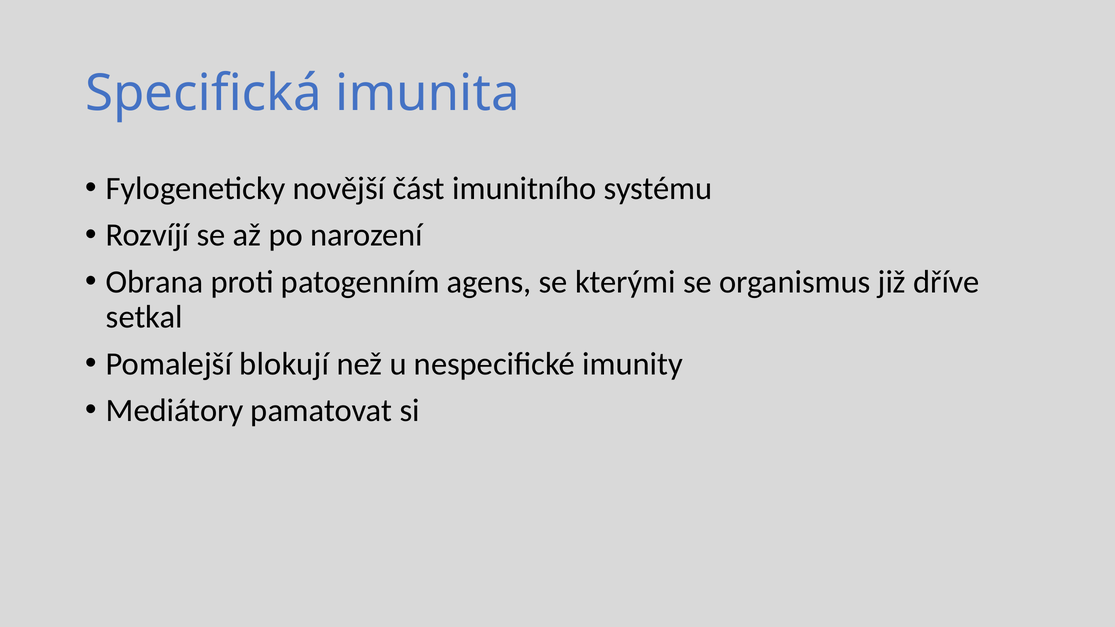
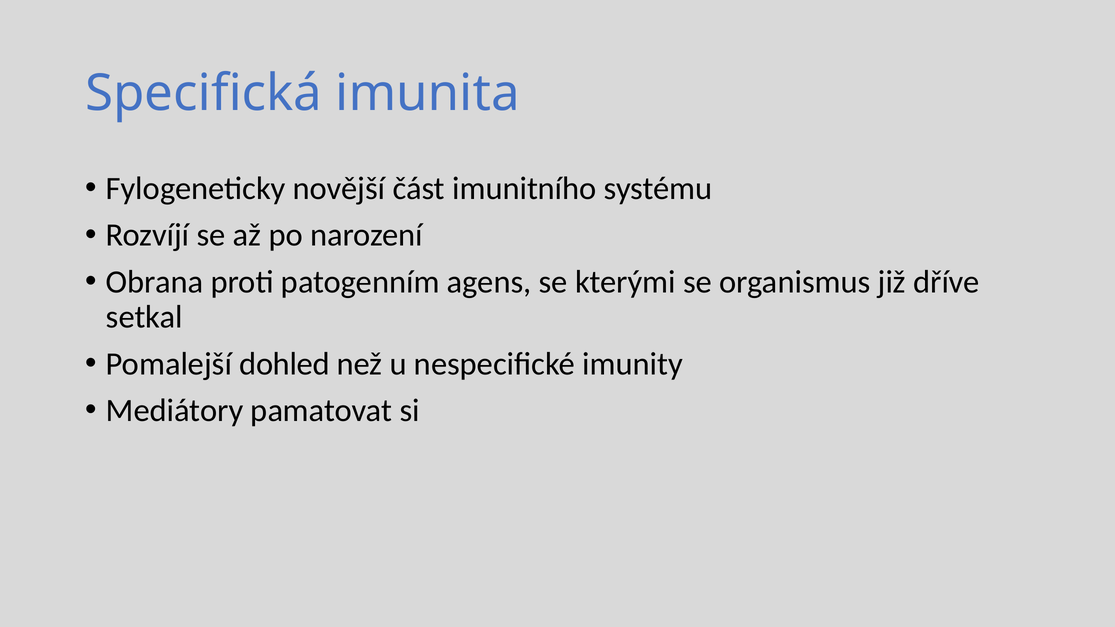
blokují: blokují -> dohled (285, 364)
